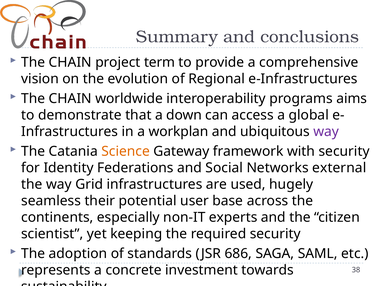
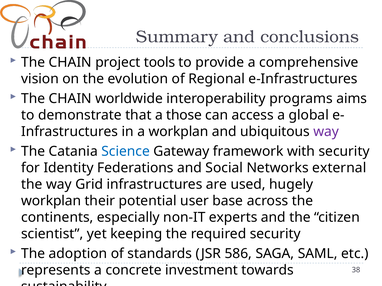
term: term -> tools (160, 62)
down: down -> those (184, 115)
Science colour: orange -> blue (126, 152)
seamless: seamless -> workplan (51, 201)
686: 686 -> 586 (238, 254)
